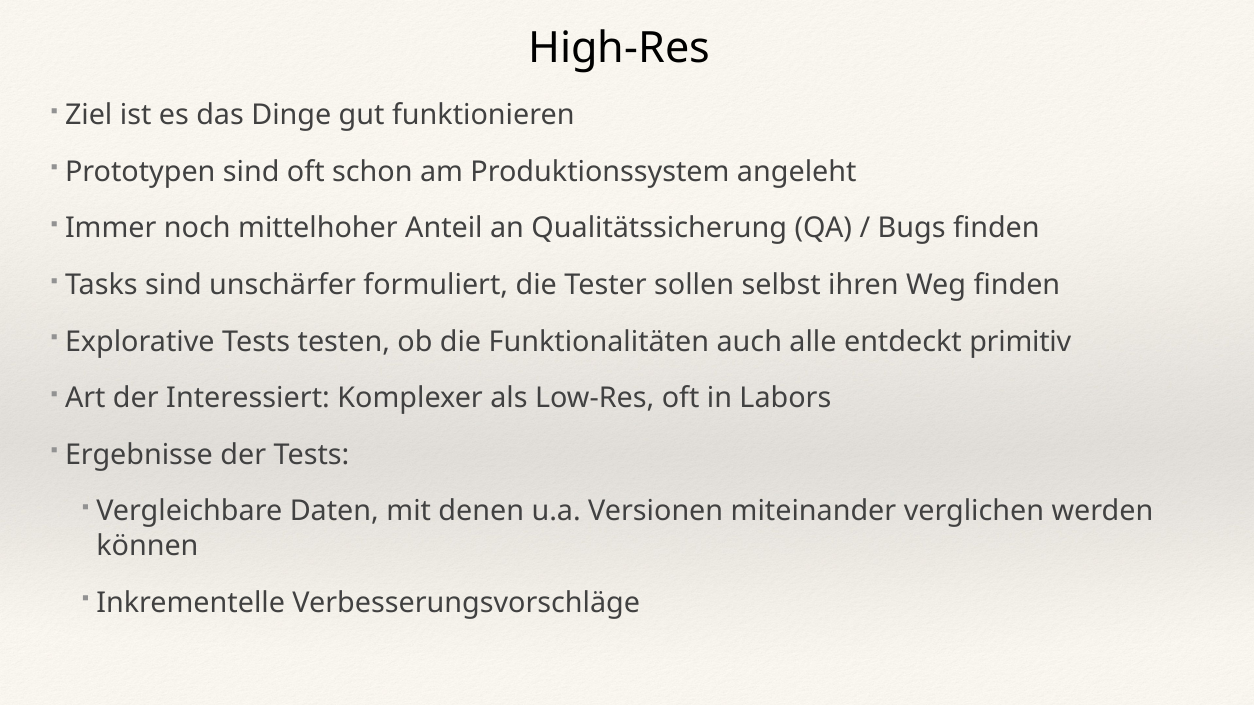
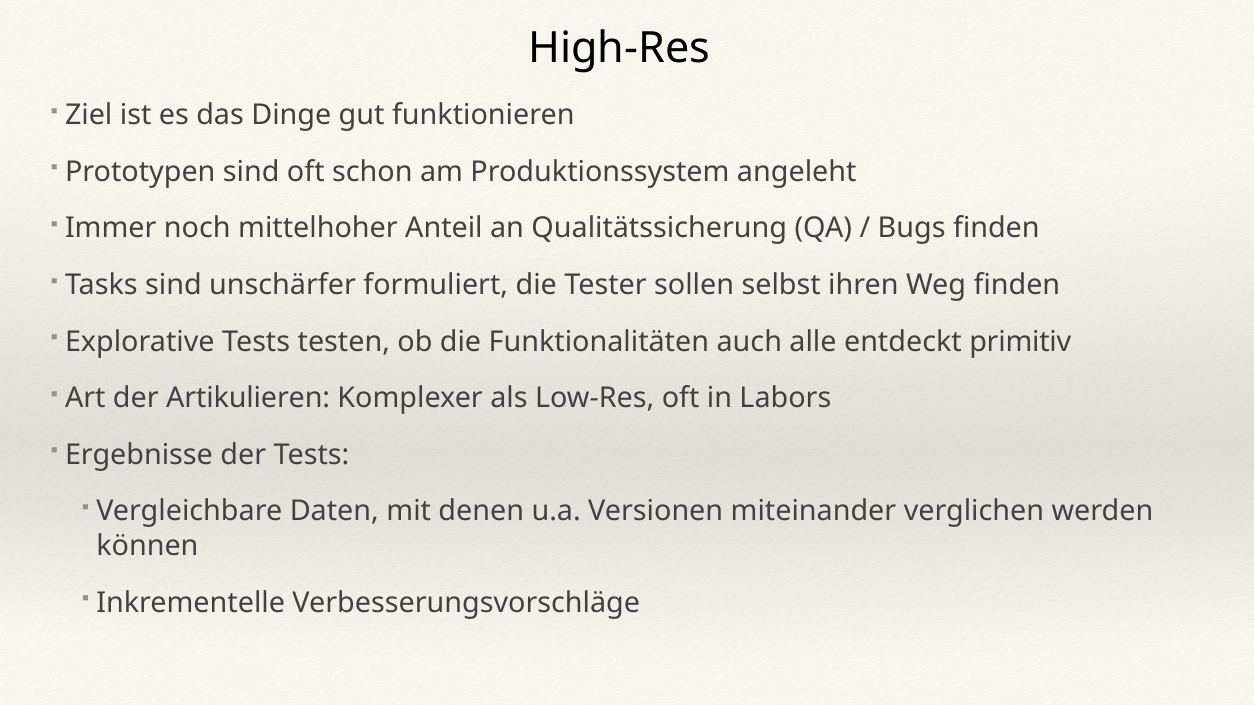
Interessiert: Interessiert -> Artikulieren (248, 398)
